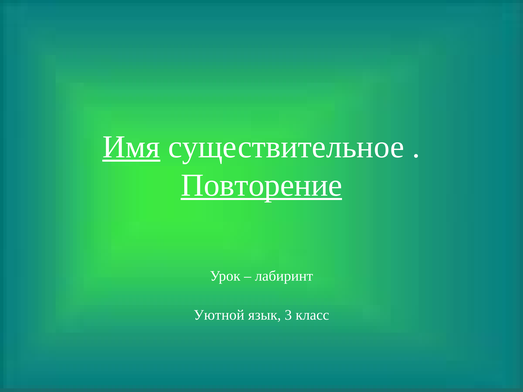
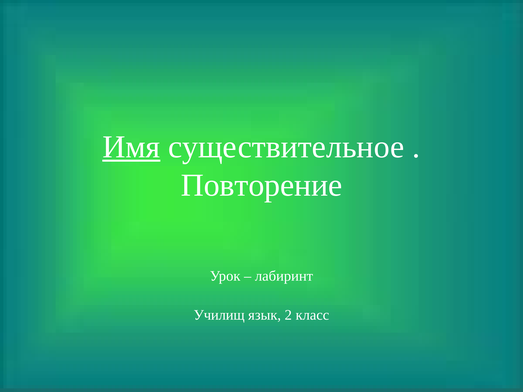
Повторение underline: present -> none (261, 185)
Уютной: Уютной -> Училищ (219, 315)
3: 3 -> 2 (288, 315)
